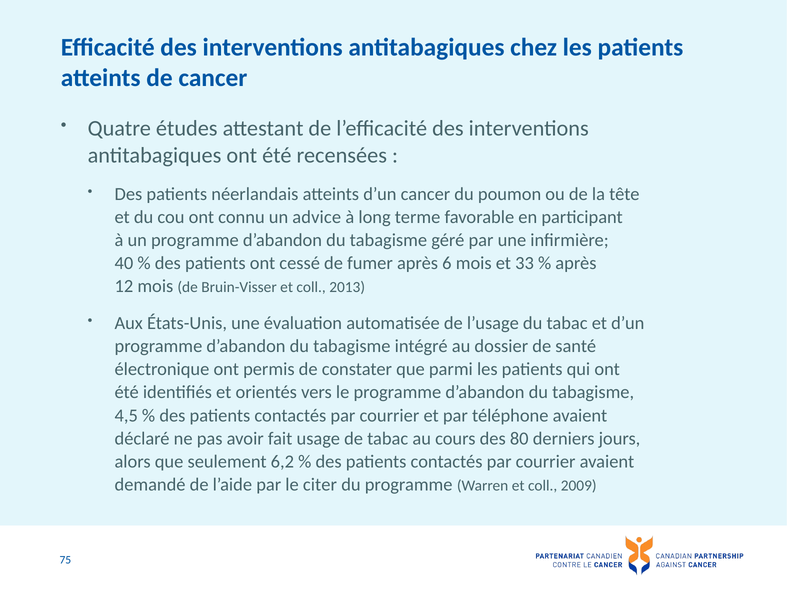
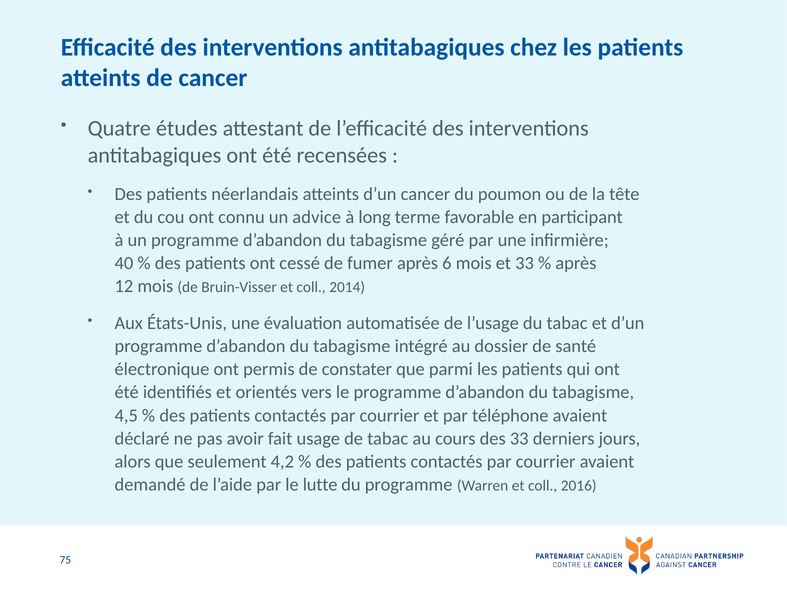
2013: 2013 -> 2014 (347, 288)
des 80: 80 -> 33 (519, 439)
6,2: 6,2 -> 4,2 (282, 462)
citer: citer -> lutte (320, 485)
2009: 2009 -> 2016 (579, 486)
